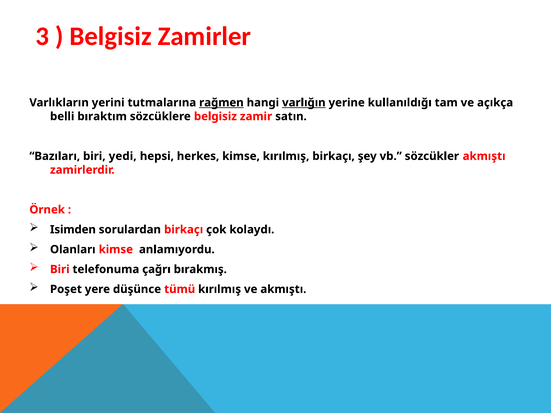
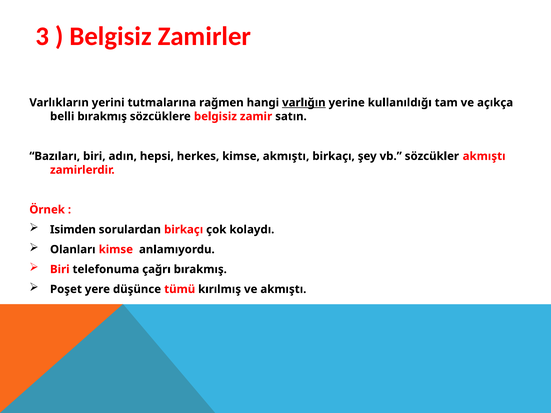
rağmen underline: present -> none (221, 103)
belli bıraktım: bıraktım -> bırakmış (102, 116)
yedi: yedi -> adın (123, 156)
kimse kırılmış: kırılmış -> akmıştı (286, 156)
